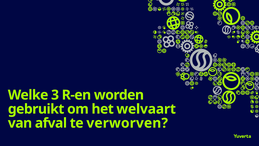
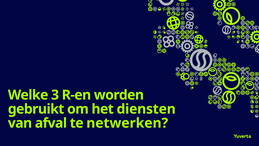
welvaart: welvaart -> diensten (146, 109)
verworven: verworven -> netwerken (127, 123)
